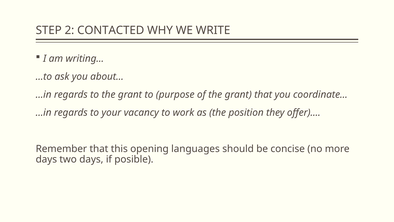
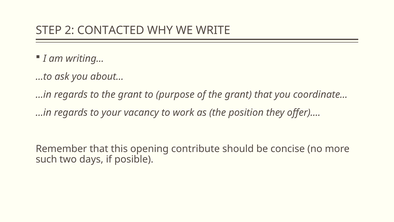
languages: languages -> contribute (195, 149)
days: days -> such (46, 159)
